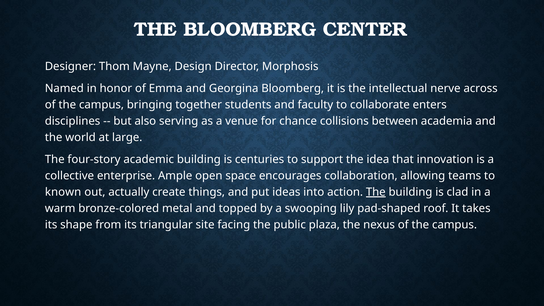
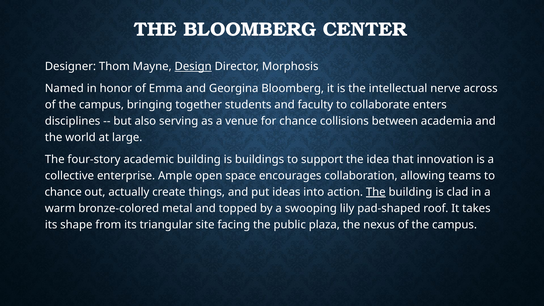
Design underline: none -> present (193, 66)
centuries: centuries -> buildings (260, 159)
known: known -> chance (63, 192)
